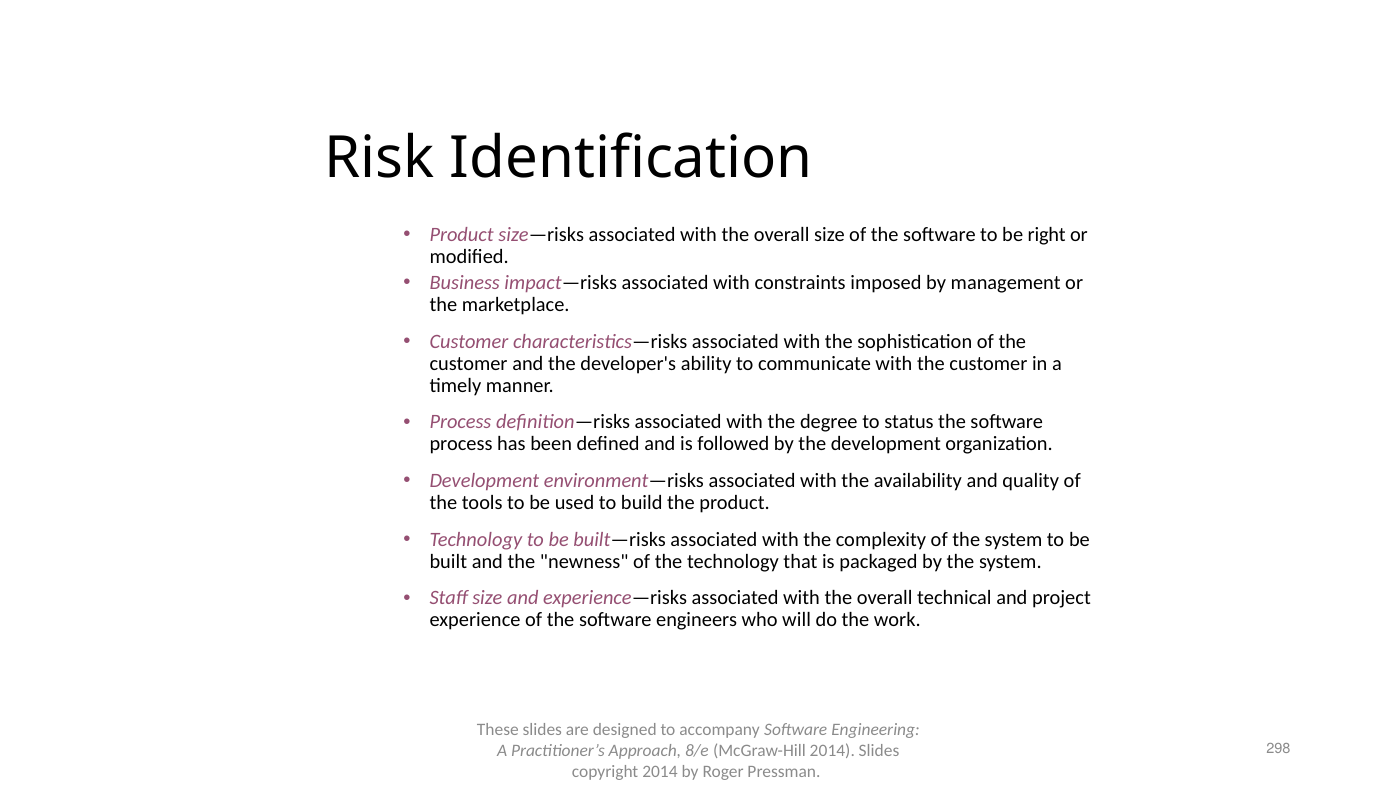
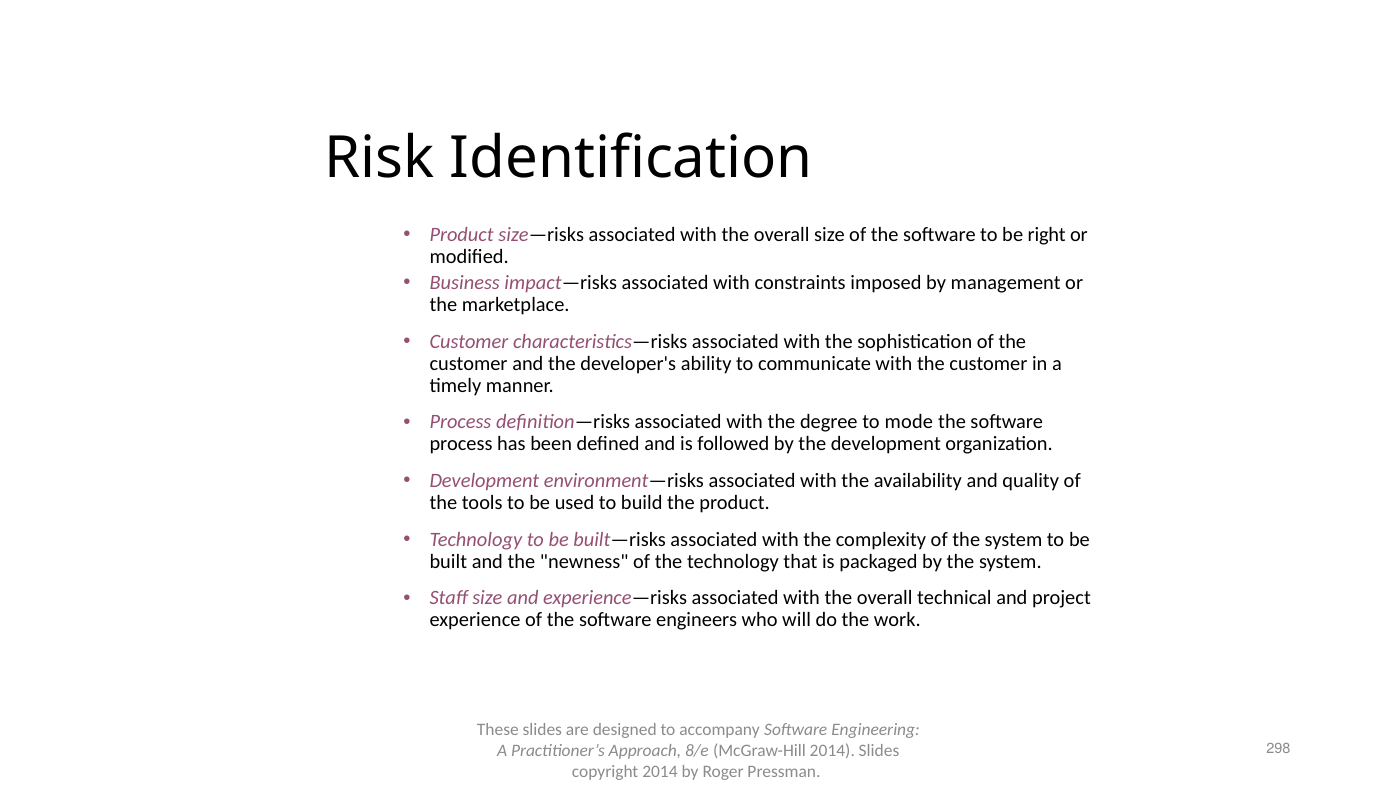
status: status -> mode (909, 422)
